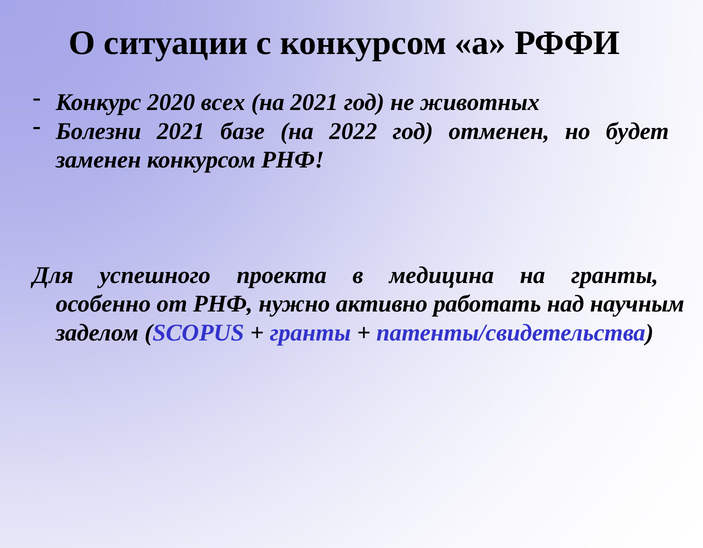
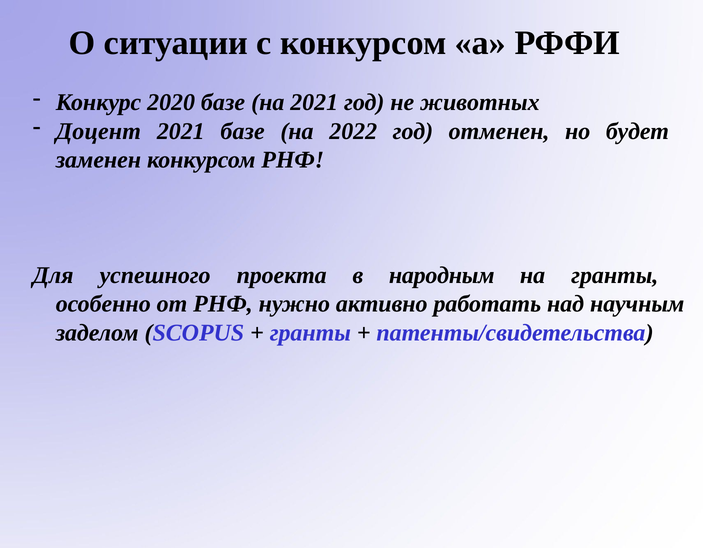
2020 всех: всех -> базе (223, 103)
Болезни: Болезни -> Доцент (98, 131)
медицина: медицина -> народным (442, 275)
